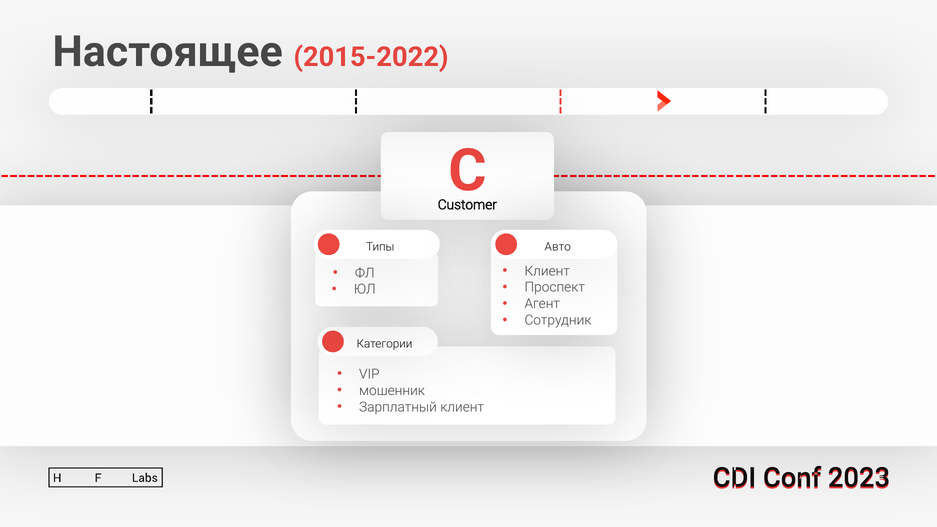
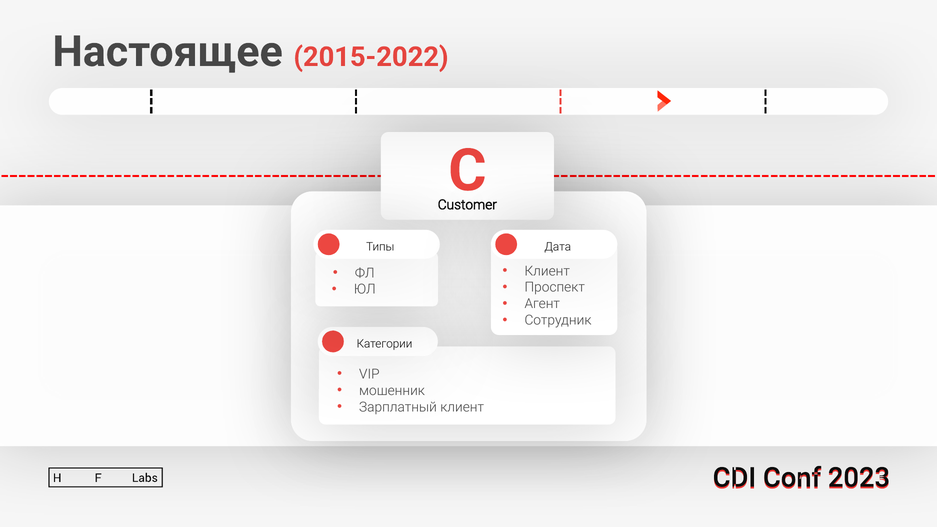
Авто: Авто -> Дата (558, 247)
